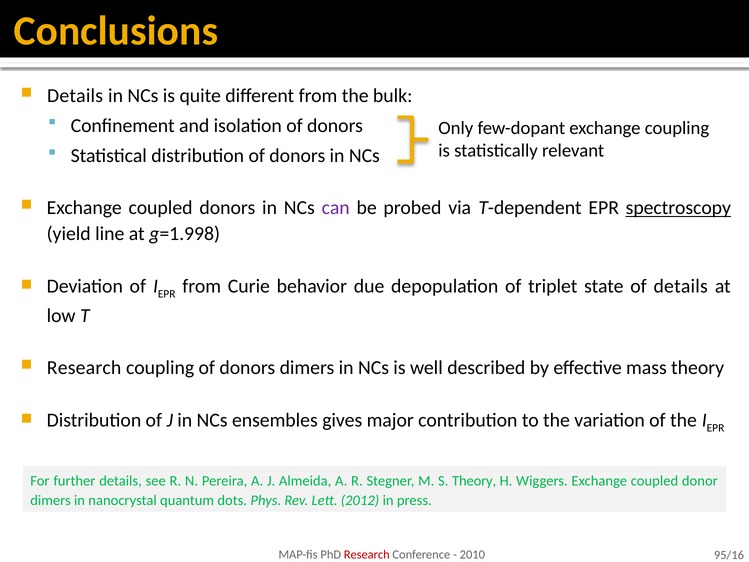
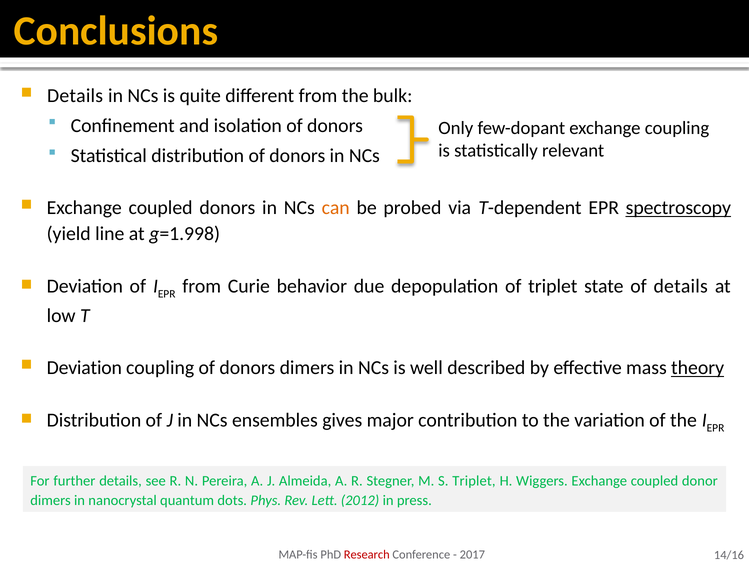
can colour: purple -> orange (336, 208)
Research: Research -> Deviation (84, 368)
theory underline: none -> present (698, 368)
S Theory: Theory -> Triplet (474, 481)
2010: 2010 -> 2017 (472, 554)
95/16: 95/16 -> 14/16 (729, 555)
